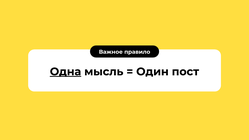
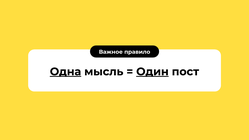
Один underline: none -> present (152, 72)
